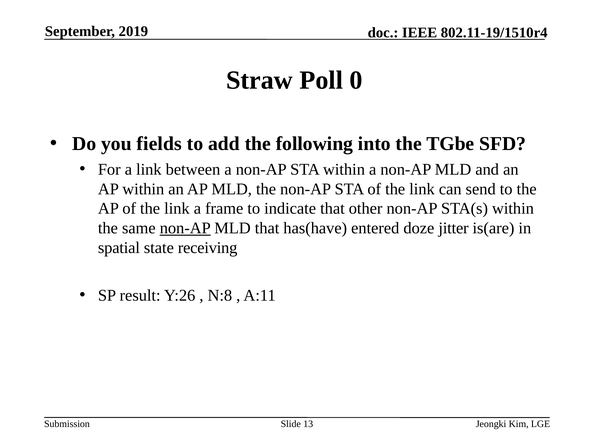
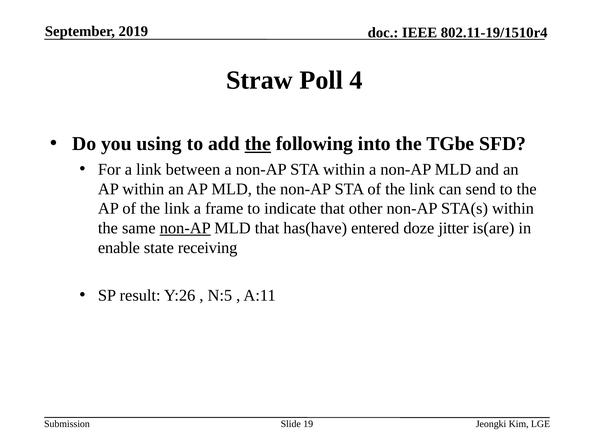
0: 0 -> 4 (356, 80)
fields: fields -> using (159, 144)
the underline: none -> present (258, 144)
spatial: spatial -> enable (119, 248)
N:8: N:8 -> N:5 (220, 295)
13: 13 -> 19 (308, 424)
